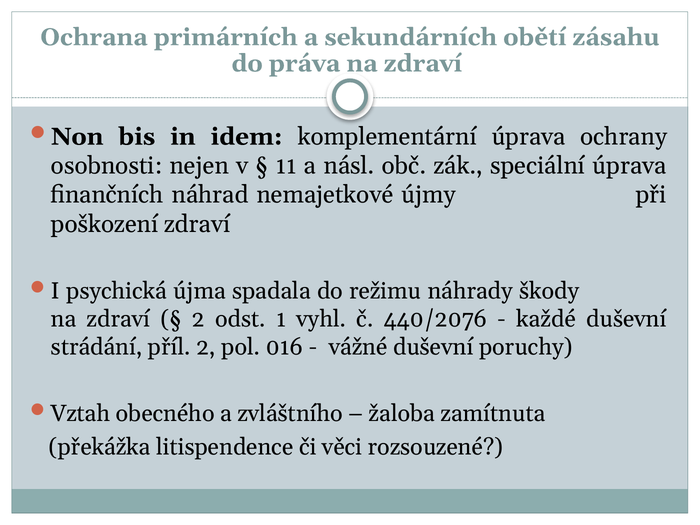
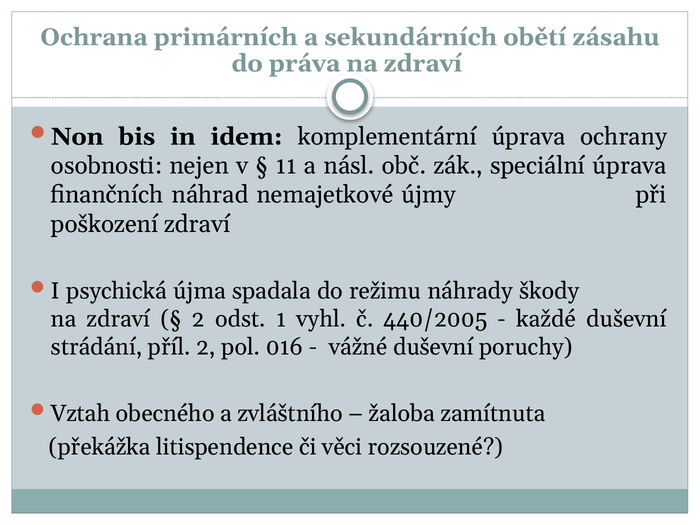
440/2076: 440/2076 -> 440/2005 (435, 319)
